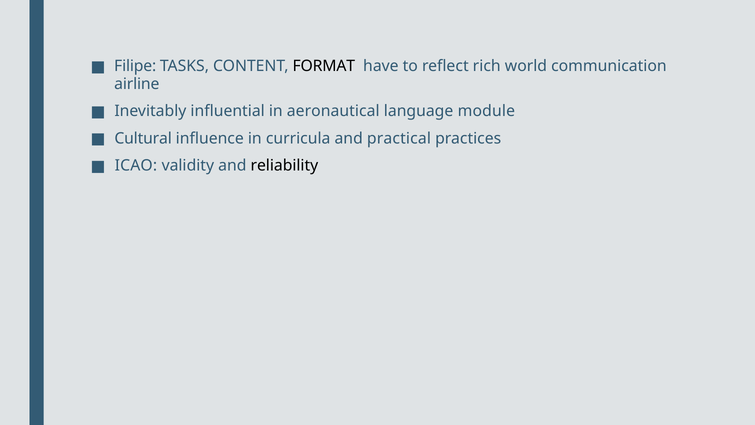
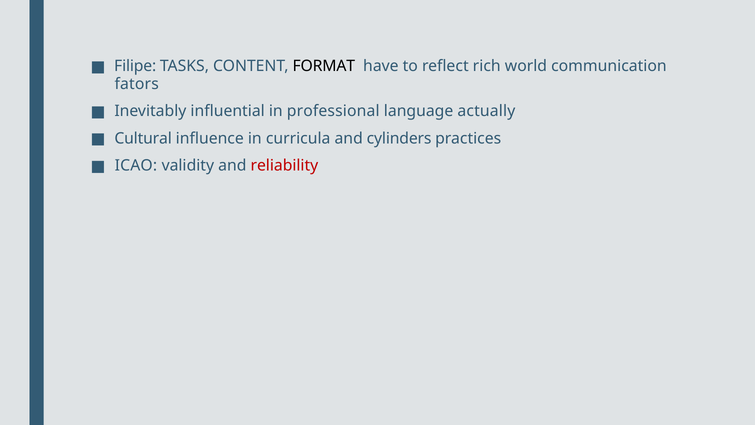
airline: airline -> fators (137, 84)
aeronautical: aeronautical -> professional (333, 111)
module: module -> actually (486, 111)
practical: practical -> cylinders (399, 138)
reliability colour: black -> red (284, 165)
